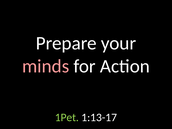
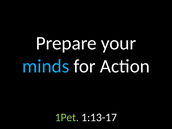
minds colour: pink -> light blue (46, 66)
